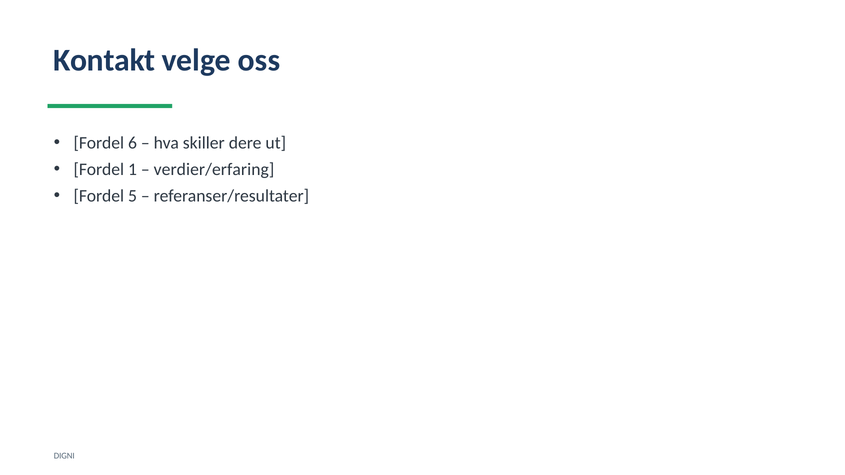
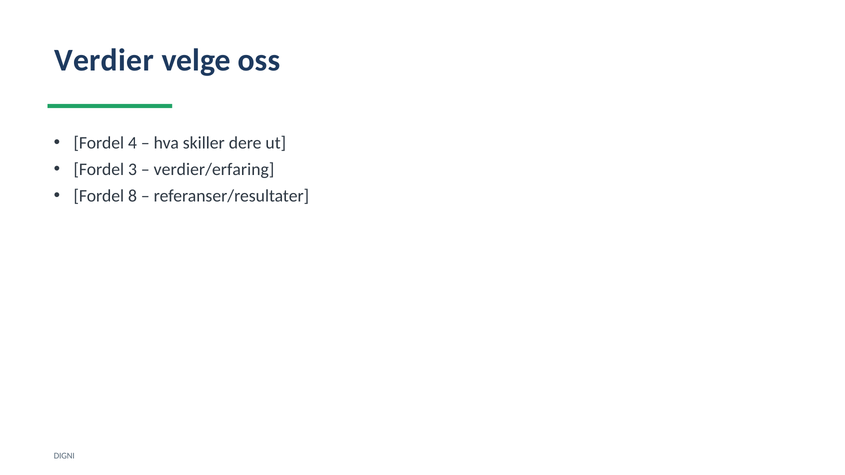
Kontakt: Kontakt -> Verdier (104, 60)
6: 6 -> 4 (133, 143)
1: 1 -> 3 (133, 170)
5: 5 -> 8 (133, 196)
